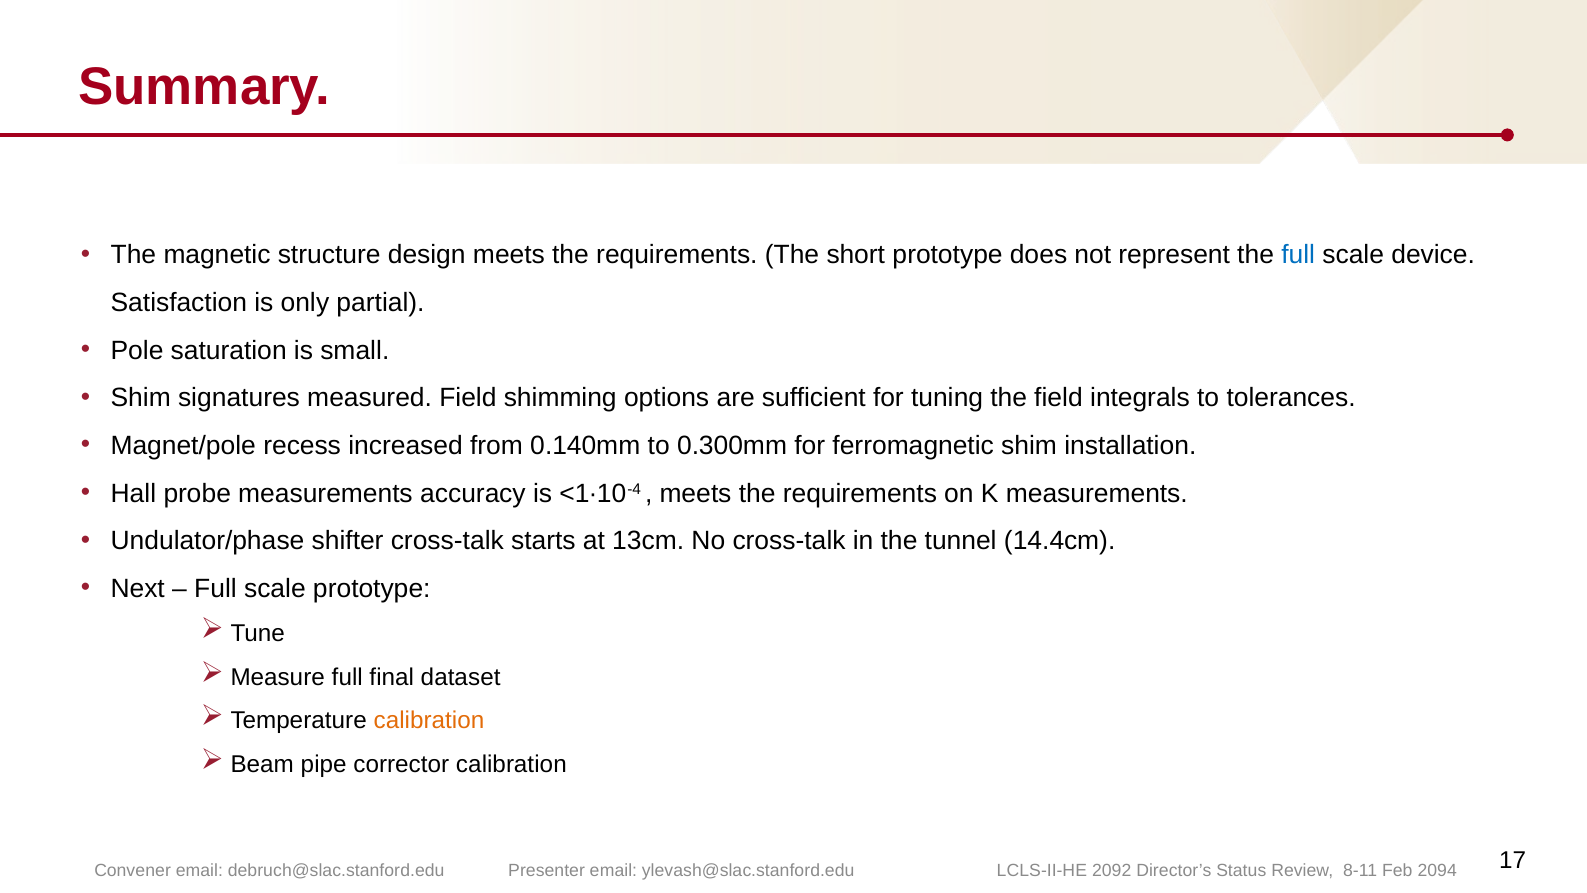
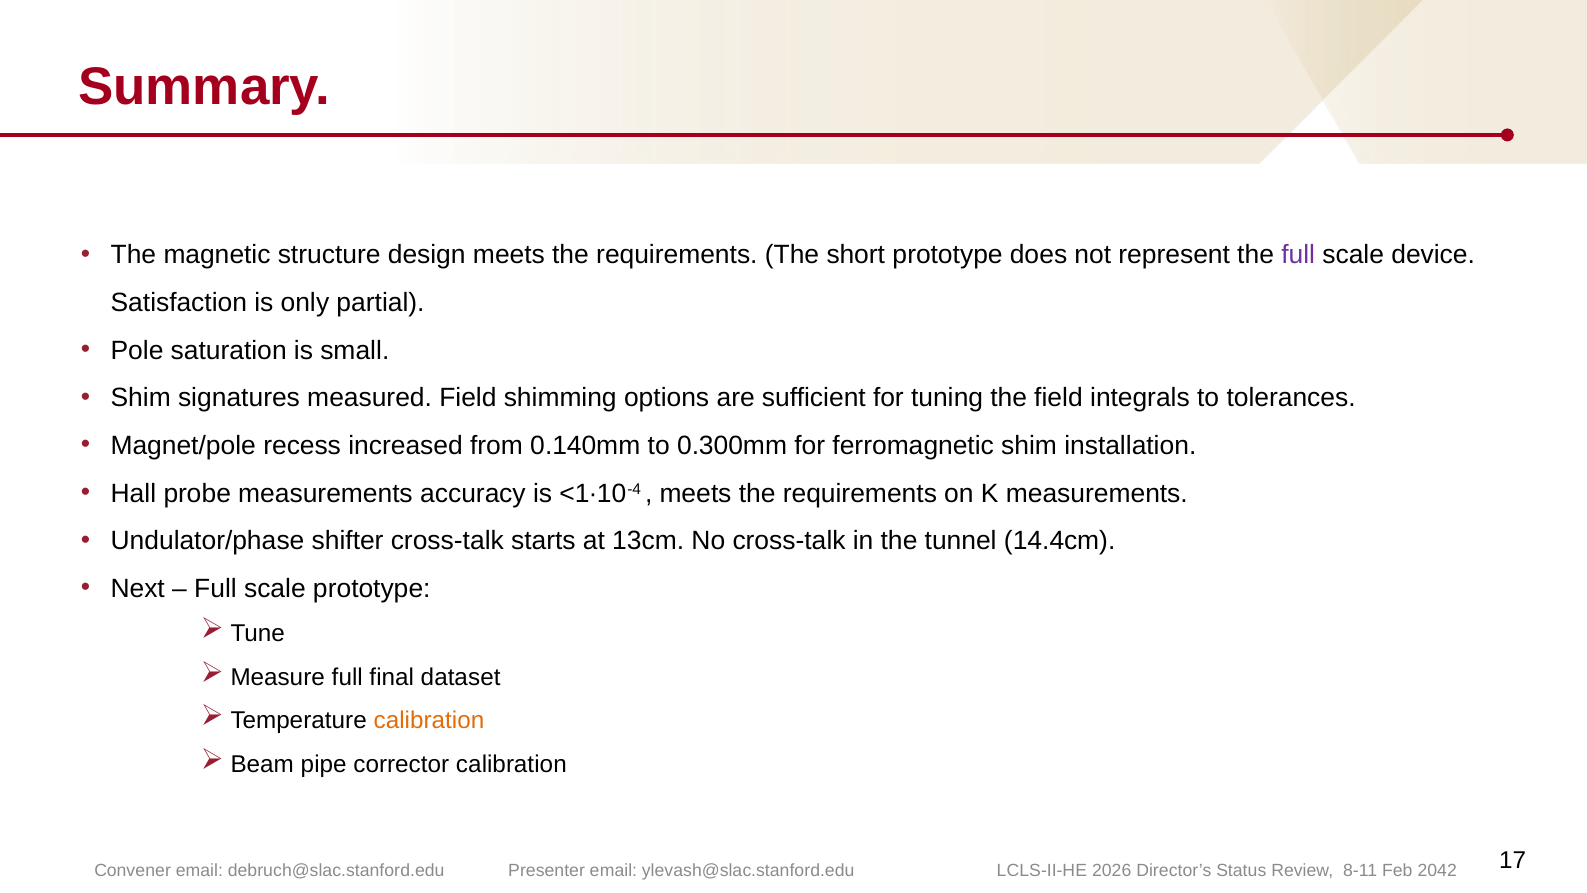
full colour: blue -> purple (1298, 255)
2092: 2092 -> 2026 (1112, 871)
2094: 2094 -> 2042 (1437, 871)
